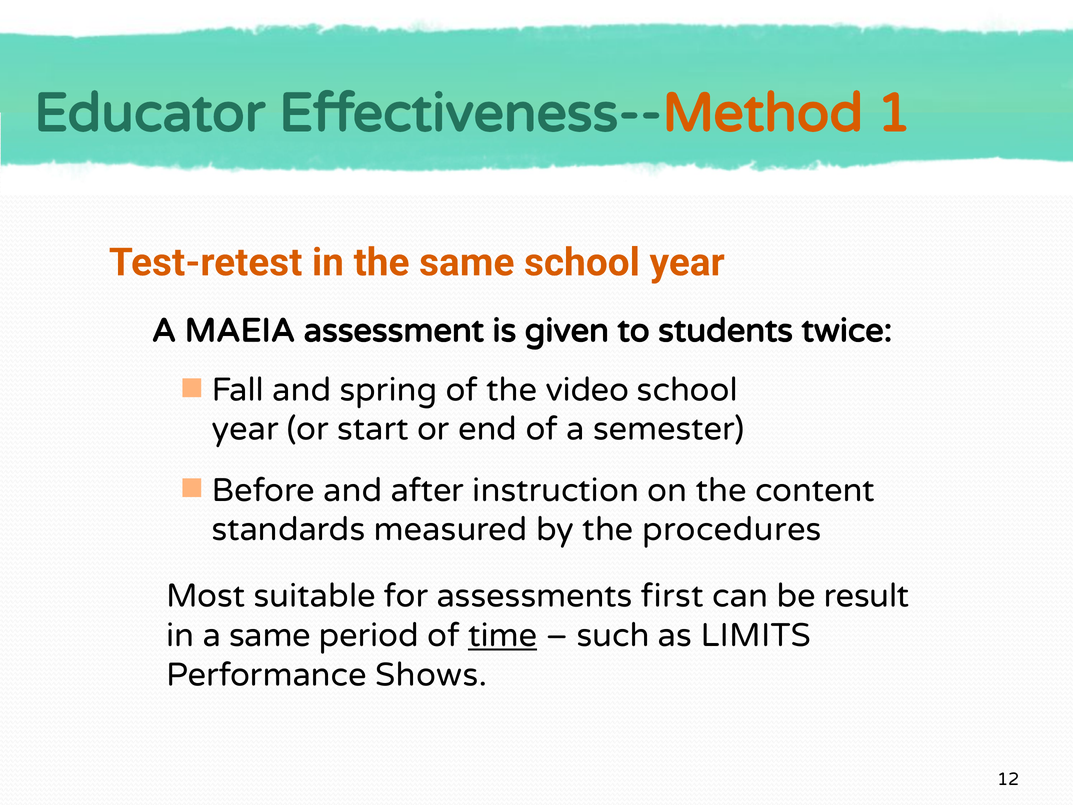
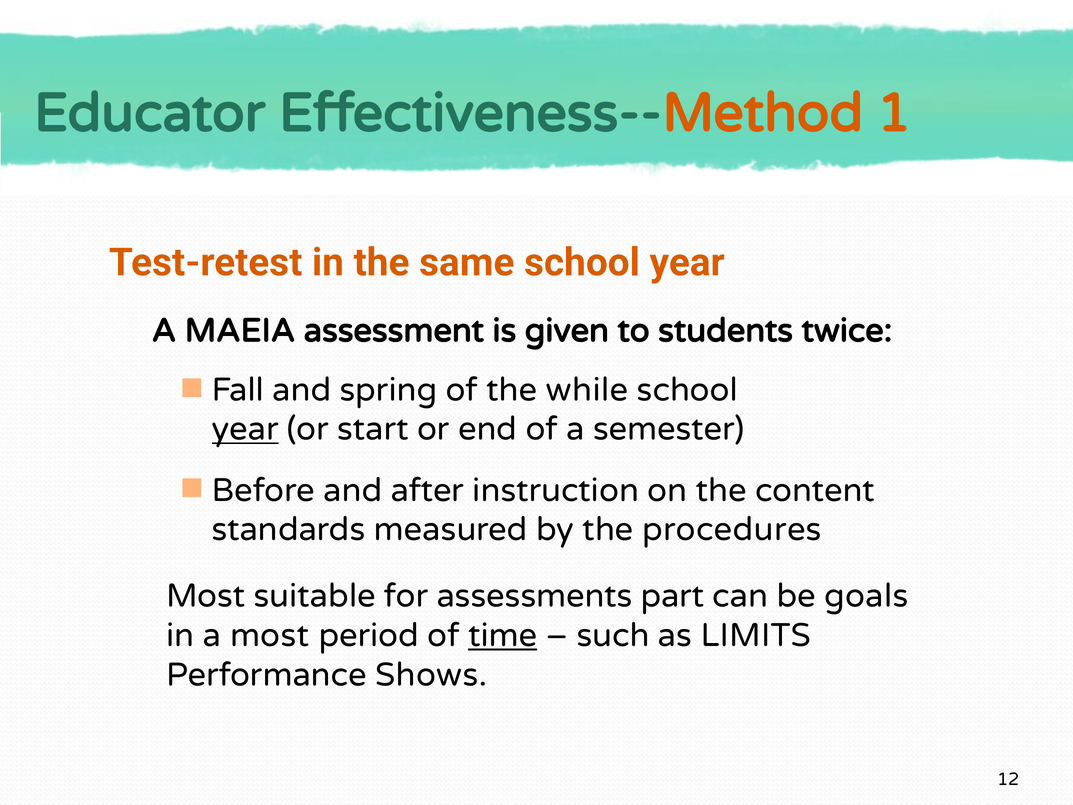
video: video -> while (587, 390)
year underline: none -> present (245, 429)
first: first -> part (673, 596)
result: result -> goals (866, 596)
a same: same -> most (270, 635)
